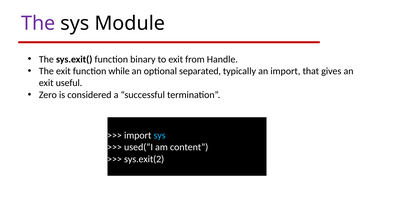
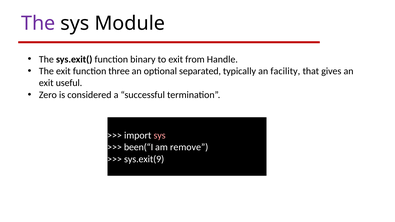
while: while -> three (119, 71)
an import: import -> facility (285, 71)
sys colour: light blue -> pink (160, 135)
used(“I: used(“I -> been(“I (139, 147)
content: content -> remove (189, 147)
sys.exit(2: sys.exit(2 -> sys.exit(9 (144, 159)
